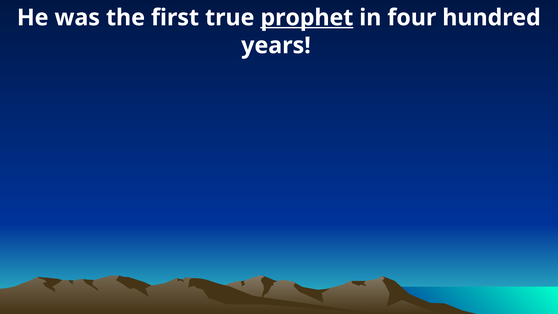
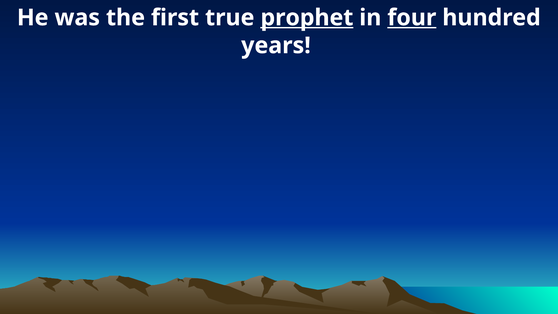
four underline: none -> present (412, 18)
